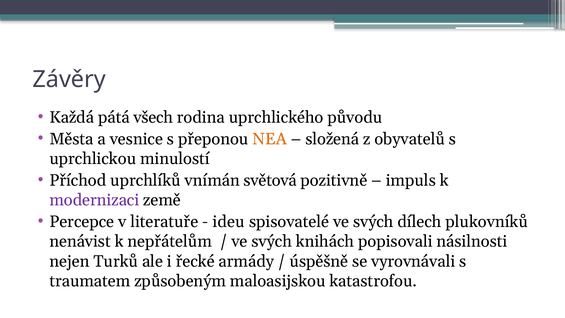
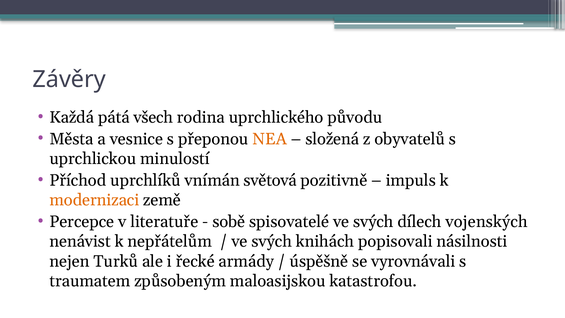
modernizaci colour: purple -> orange (94, 200)
ideu: ideu -> sobě (229, 222)
plukovníků: plukovníků -> vojenských (487, 222)
